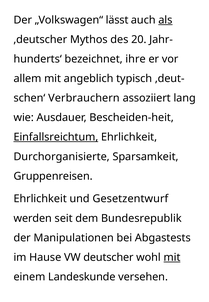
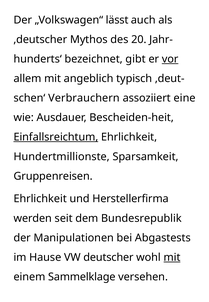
als underline: present -> none (165, 20)
ihre: ihre -> gibt (136, 59)
vor underline: none -> present (170, 59)
lang: lang -> eine (185, 98)
Durchorganisierte: Durchorganisierte -> Hundertmillionste (62, 157)
Gesetzentwurf: Gesetzentwurf -> Herstellerfirma (131, 199)
Landeskunde: Landeskunde -> Sammelklage (82, 277)
